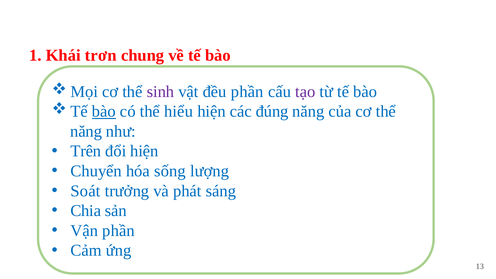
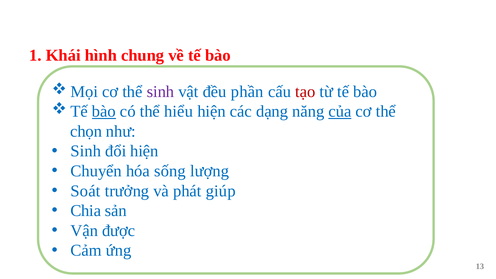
trơn: trơn -> hình (101, 55)
tạo colour: purple -> red (305, 92)
đúng: đúng -> dạng (272, 112)
của underline: none -> present (340, 112)
năng: năng -> chọn (86, 131)
Trên: Trên -> Sinh (86, 151)
sáng: sáng -> giúp (221, 191)
Vận phần: phần -> được (119, 231)
